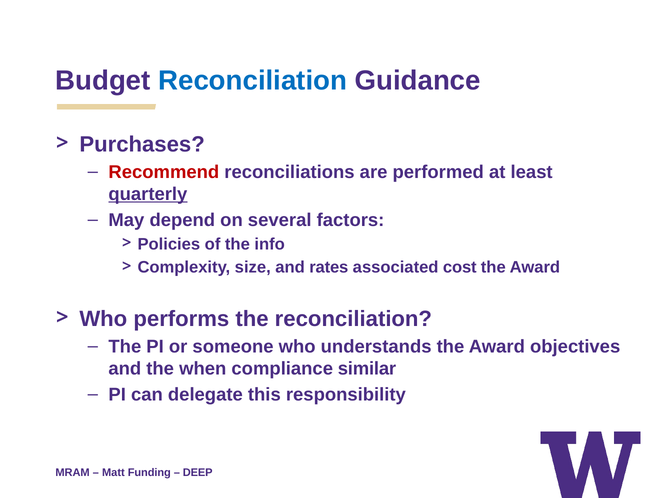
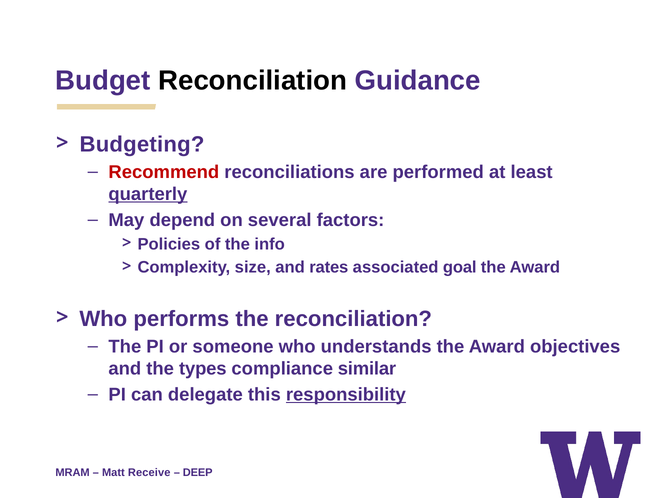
Reconciliation colour: blue -> black (253, 81)
Purchases: Purchases -> Budgeting (142, 144)
cost: cost -> goal (460, 267)
when: when -> types (203, 369)
responsibility underline: none -> present (346, 395)
Funding: Funding -> Receive (149, 472)
